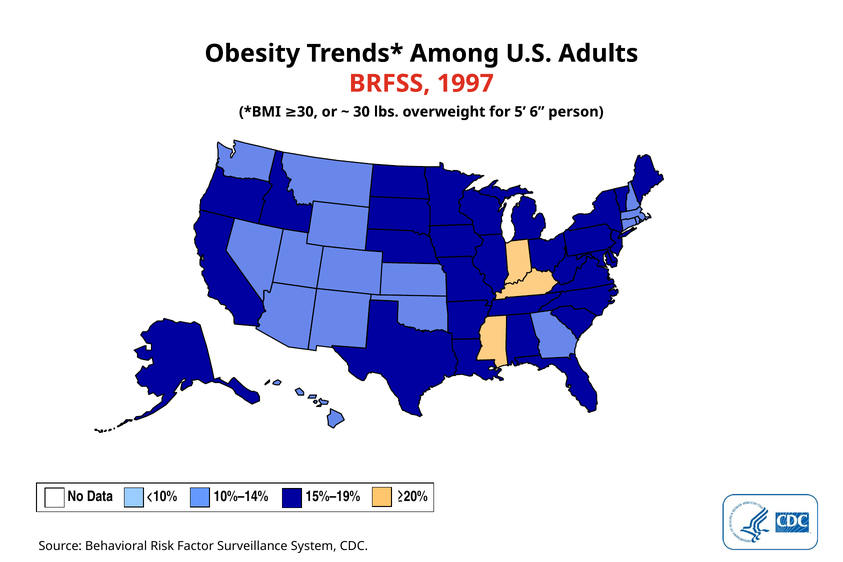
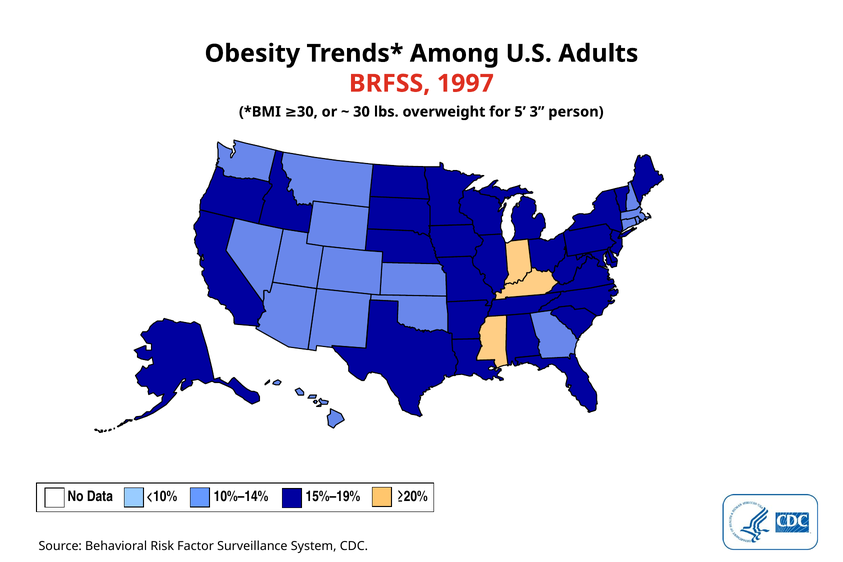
6: 6 -> 3 (537, 112)
